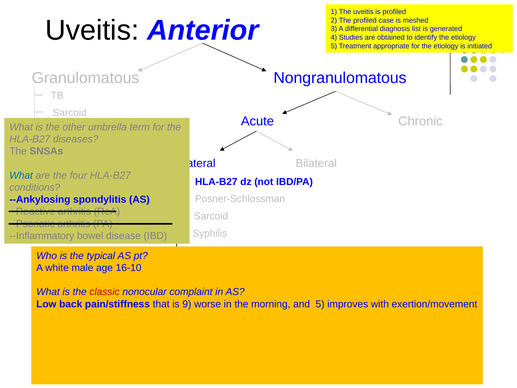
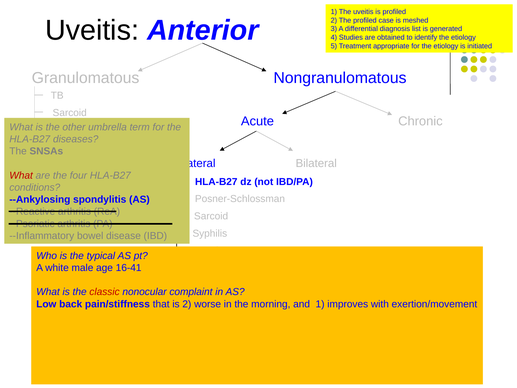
What colour: blue -> red (21, 175)
16-10: 16-10 -> 16-41 (129, 268)
is 9: 9 -> 2 (187, 304)
and 5: 5 -> 1 (320, 304)
